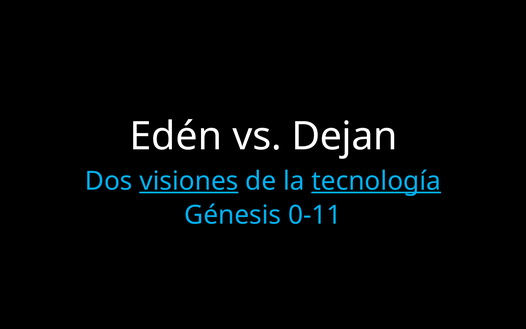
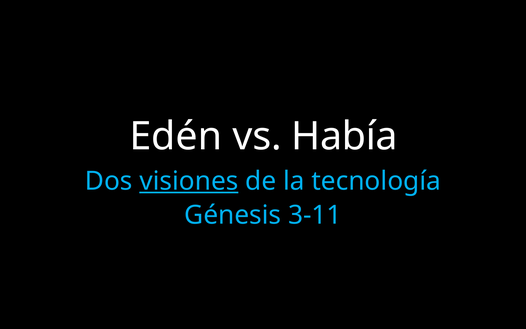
Dejan: Dejan -> Había (344, 136)
tecnología underline: present -> none (376, 181)
0-11: 0-11 -> 3-11 (315, 215)
